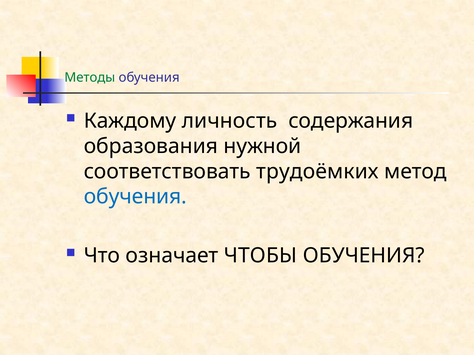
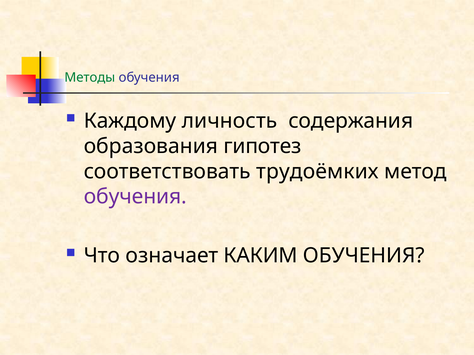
нужной: нужной -> гипотез (263, 146)
обучения colour: blue -> purple (135, 197)
ЧТОБЫ: ЧТОБЫ -> КАКИМ (261, 256)
